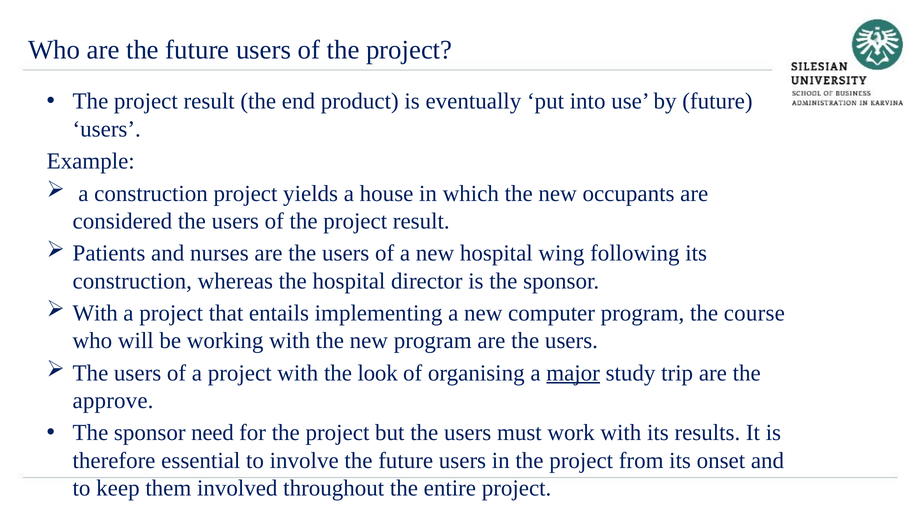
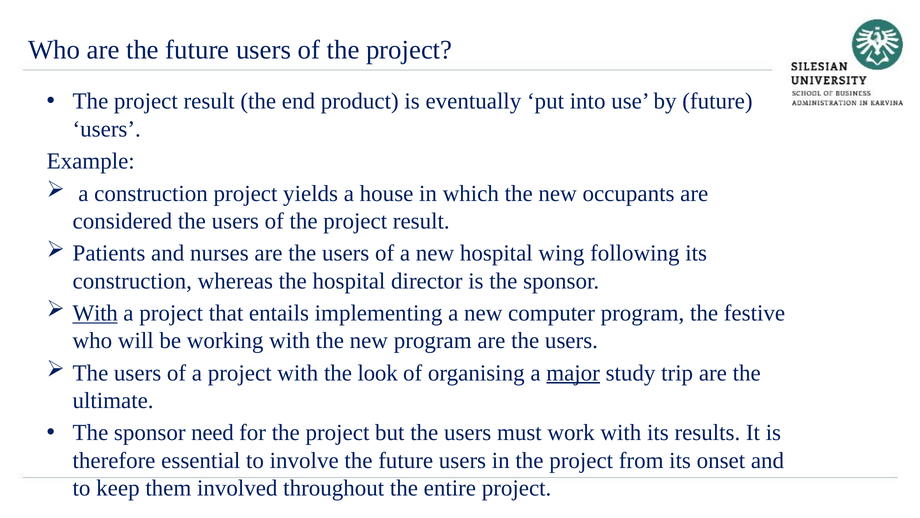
With underline: none -> present (95, 313)
course: course -> festive (754, 313)
approve: approve -> ultimate (113, 400)
